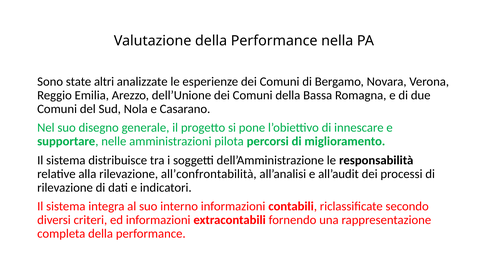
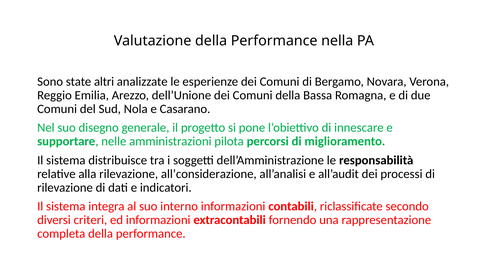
all’confrontabilità: all’confrontabilità -> all’considerazione (209, 174)
